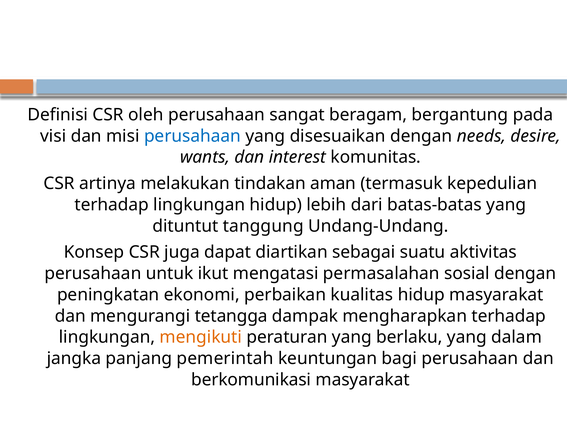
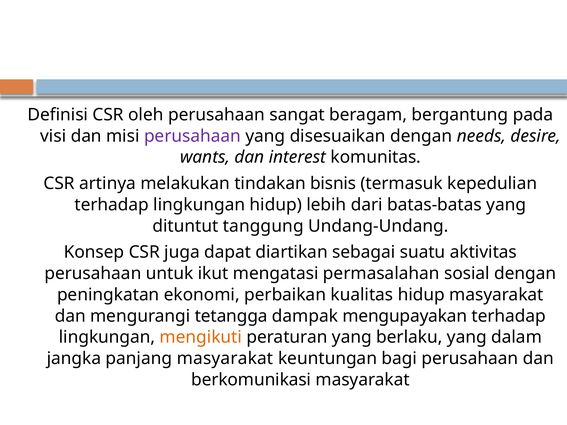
perusahaan colour: blue -> purple (192, 136)
aman: aman -> bisnis (333, 184)
mengharapkan: mengharapkan -> mengupayakan (405, 316)
panjang pemerintah: pemerintah -> masyarakat (225, 359)
